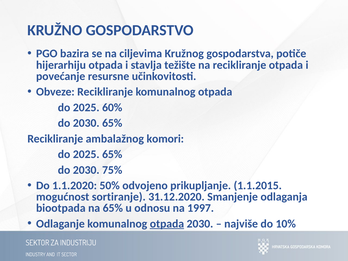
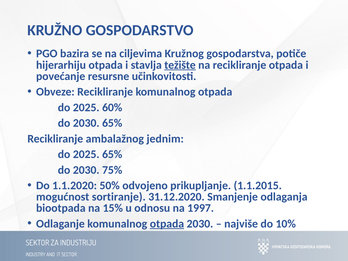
težište underline: none -> present (180, 65)
komori: komori -> jednim (165, 139)
na 65%: 65% -> 15% (113, 208)
